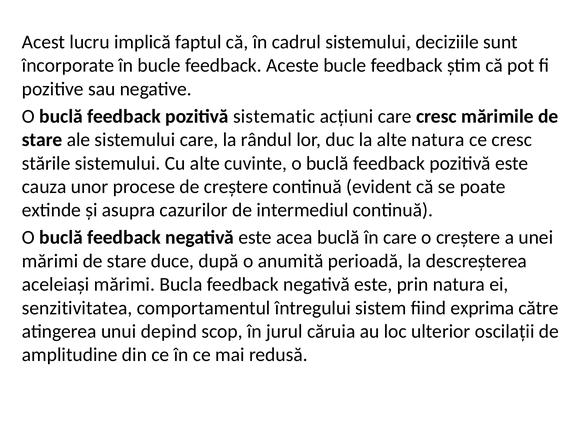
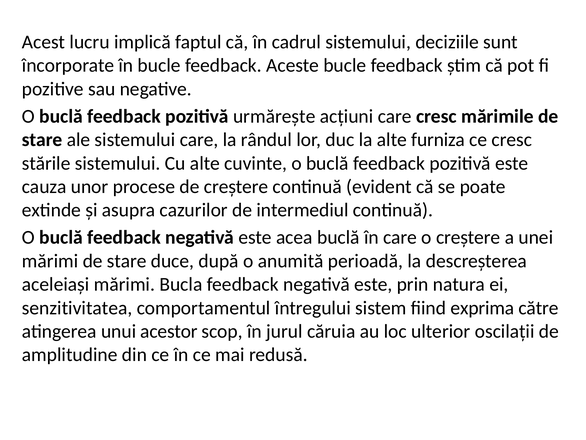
sistematic: sistematic -> urmăreşte (274, 116)
alte natura: natura -> furniza (438, 140)
depind: depind -> acestor (169, 331)
